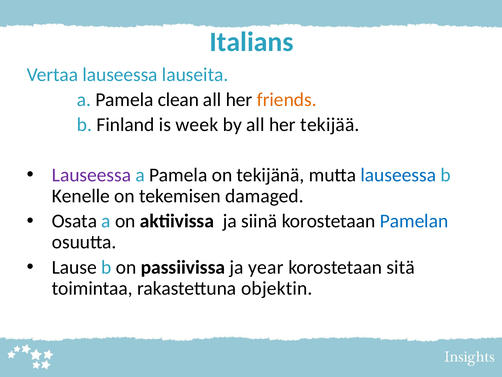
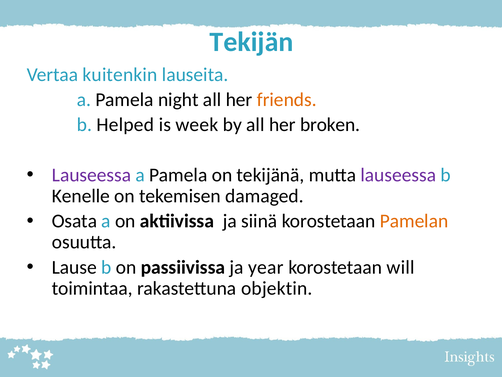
Italians: Italians -> Tekijän (252, 42)
Vertaa lauseessa: lauseessa -> kuitenkin (120, 75)
clean: clean -> night (178, 100)
Finland: Finland -> Helped (125, 125)
tekijää: tekijää -> broken (330, 125)
lauseessa colour: blue -> purple (398, 175)
Pamelan colour: blue -> orange (414, 221)
sitä: sitä -> will (401, 267)
